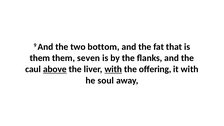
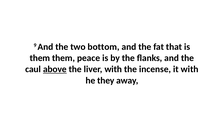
seven: seven -> peace (89, 58)
with underline: present -> none (113, 69)
offering: offering -> incense (155, 69)
soul: soul -> they (106, 80)
